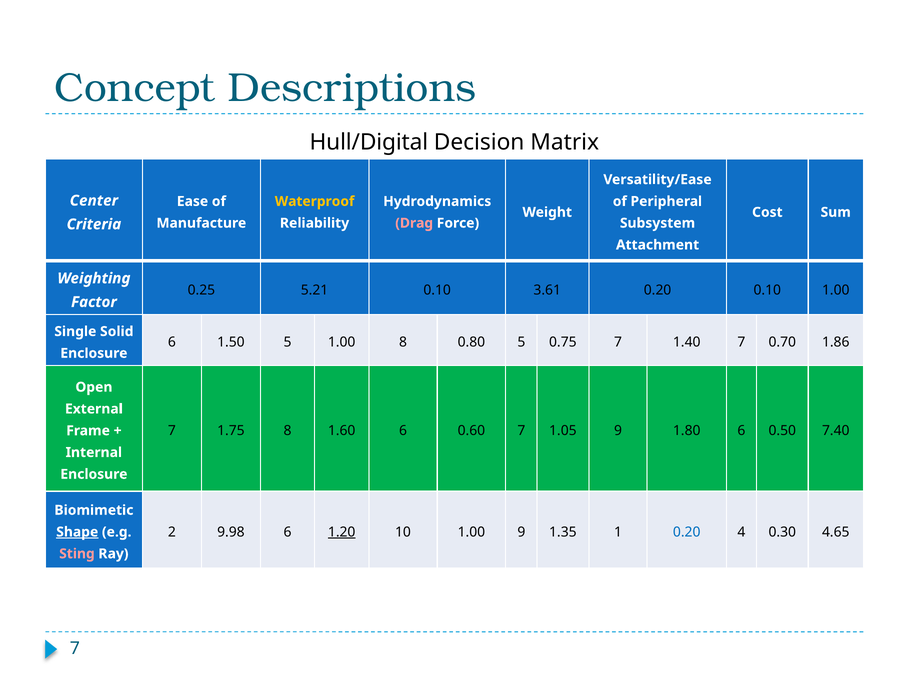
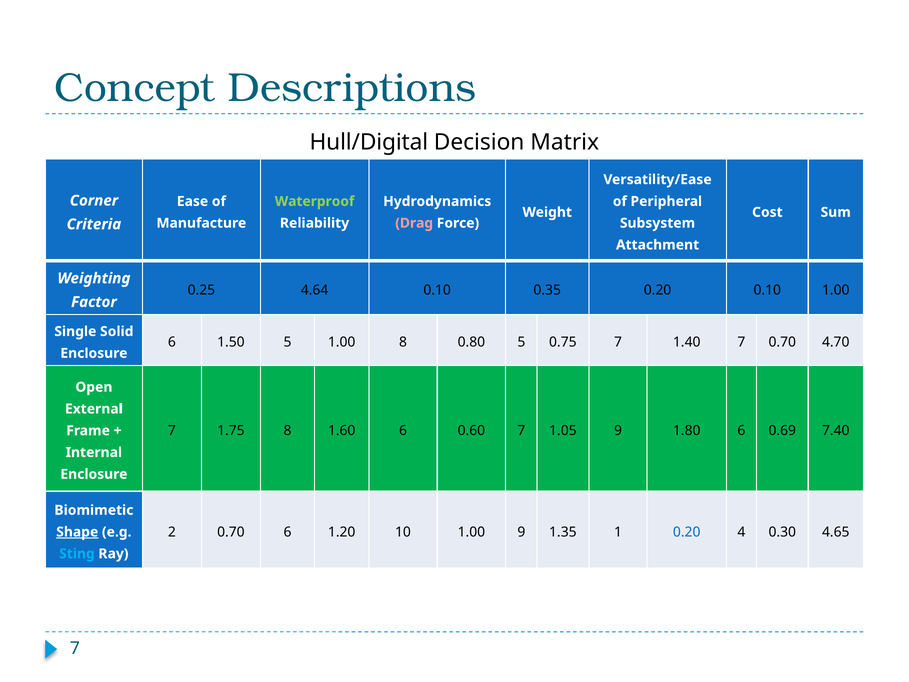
Center: Center -> Corner (94, 201)
Waterproof colour: yellow -> light green (315, 201)
5.21: 5.21 -> 4.64 (315, 290)
3.61: 3.61 -> 0.35 (547, 290)
1.86: 1.86 -> 4.70 (836, 342)
0.50: 0.50 -> 0.69 (782, 431)
2 9.98: 9.98 -> 0.70 (231, 532)
1.20 underline: present -> none (342, 532)
Sting colour: pink -> light blue (77, 554)
